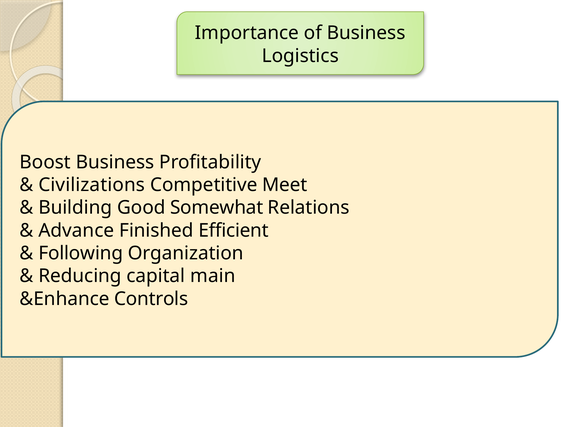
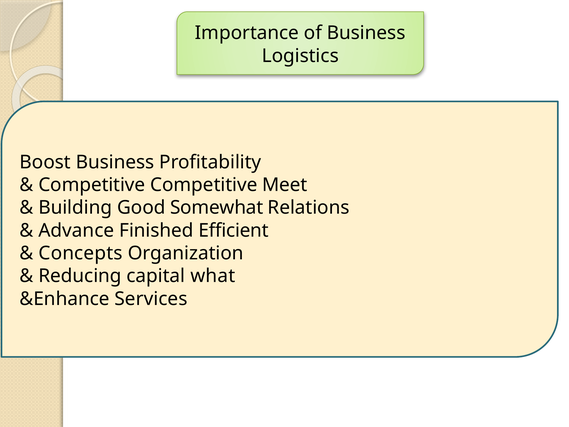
Civilizations: Civilizations -> Competitive (92, 185)
Following: Following -> Concepts (81, 253)
main: main -> what (213, 276)
Controls: Controls -> Services (151, 299)
